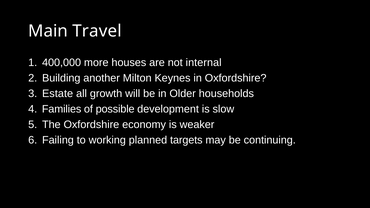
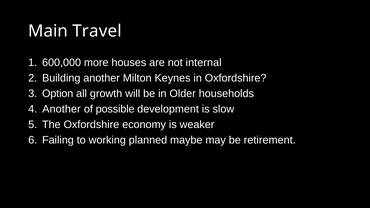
400,000: 400,000 -> 600,000 (62, 63)
Estate: Estate -> Option (58, 94)
Families: Families -> Another (61, 109)
targets: targets -> maybe (186, 140)
continuing: continuing -> retirement (270, 140)
